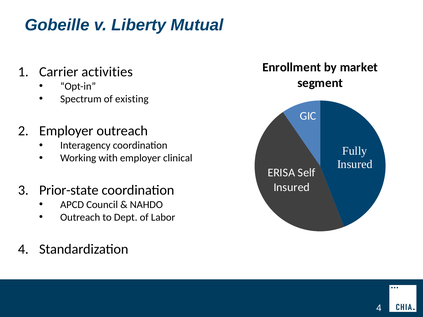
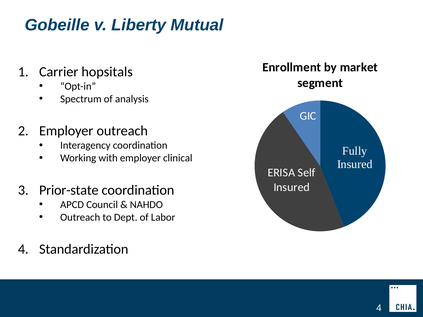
activities: activities -> hopsitals (107, 72)
existing: existing -> analysis (132, 99)
